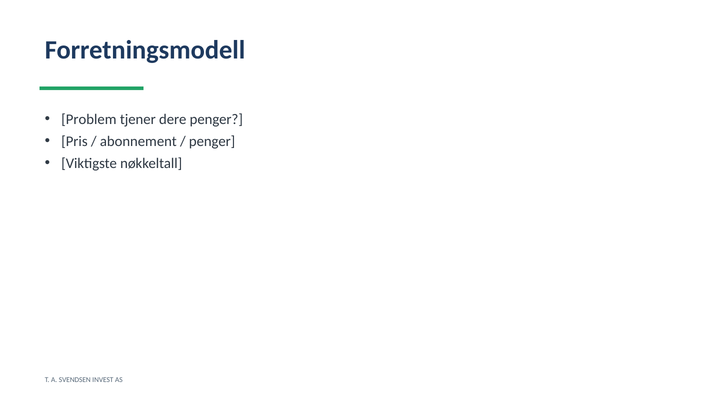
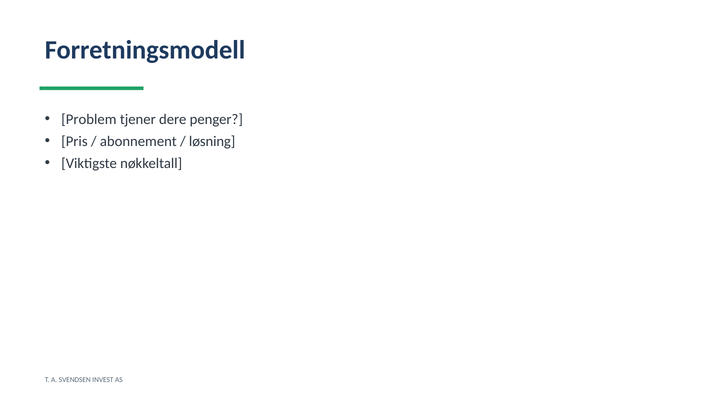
penger: penger -> løsning (212, 141)
